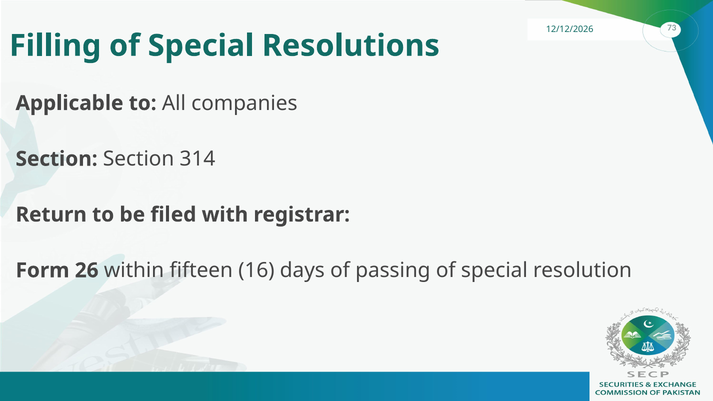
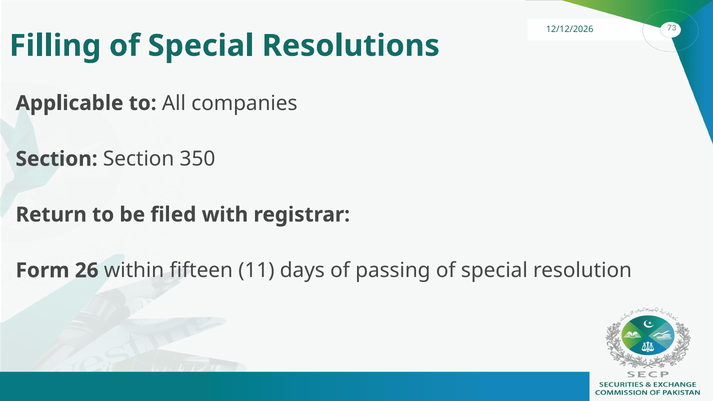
314: 314 -> 350 (197, 159)
16: 16 -> 11 (256, 270)
